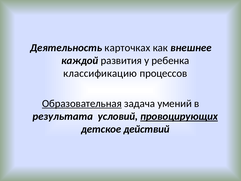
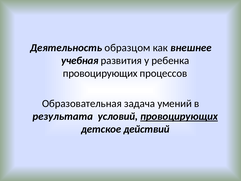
карточках: карточках -> образцом (128, 48)
каждой: каждой -> учебная (80, 60)
классификацию: классификацию -> провоцирующих (100, 73)
Образовательная underline: present -> none (82, 103)
